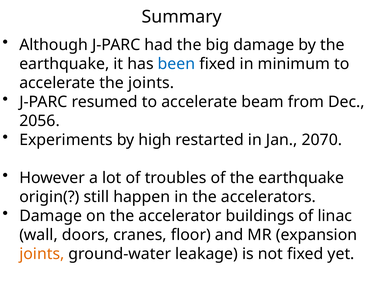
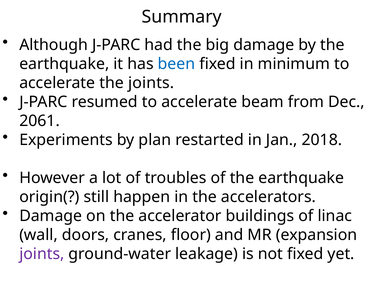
2056: 2056 -> 2061 (40, 121)
high: high -> plan (155, 140)
2070: 2070 -> 2018 (322, 140)
joints colour: orange -> purple (42, 254)
